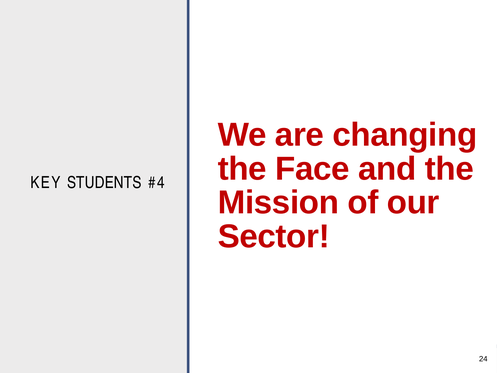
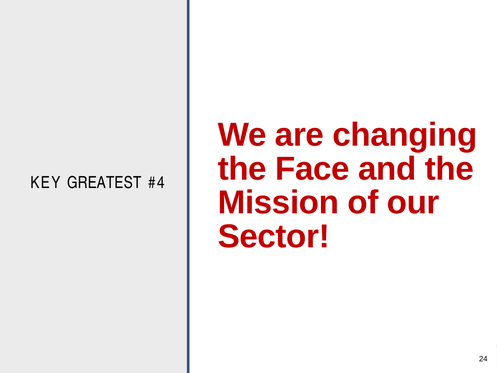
STUDENTS: STUDENTS -> GREATEST (104, 183)
